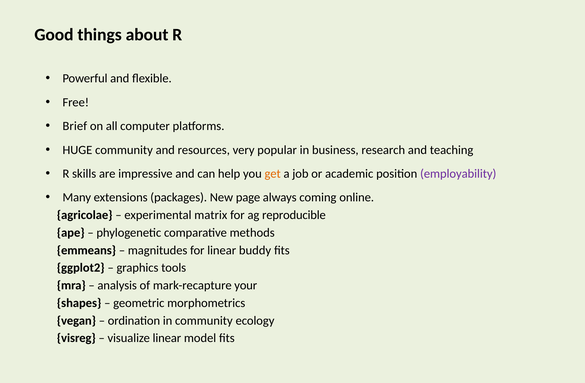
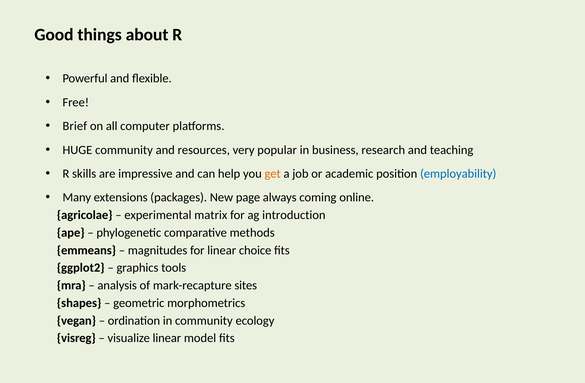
employability colour: purple -> blue (458, 174)
reproducible: reproducible -> introduction (294, 215)
buddy: buddy -> choice (255, 250)
your: your -> sites (246, 285)
